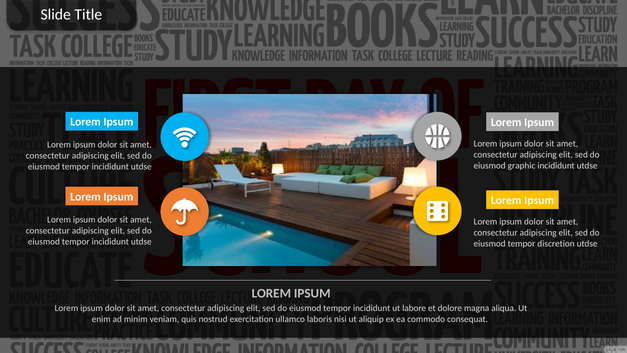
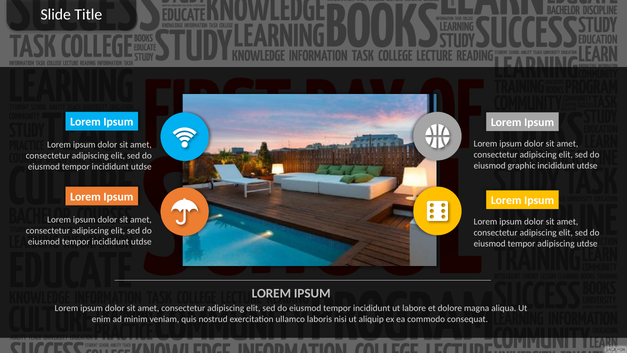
tempor discretion: discretion -> adipiscing (556, 244)
